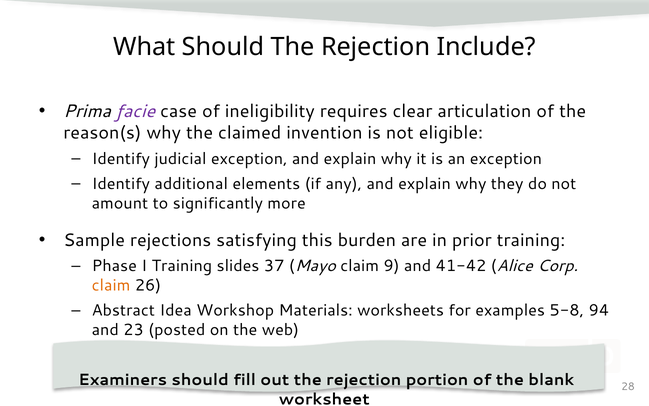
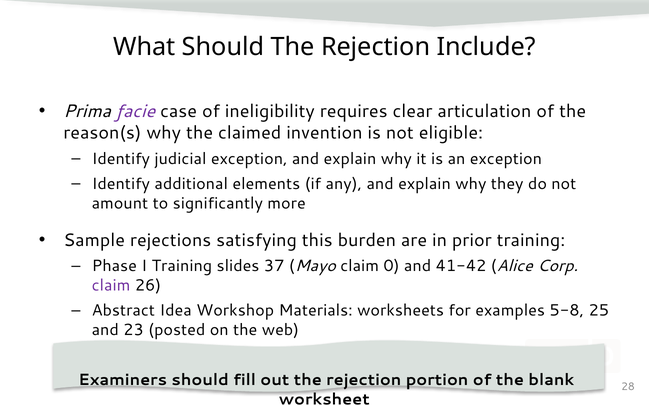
9: 9 -> 0 (392, 266)
claim colour: orange -> purple (111, 285)
94: 94 -> 25 (599, 310)
